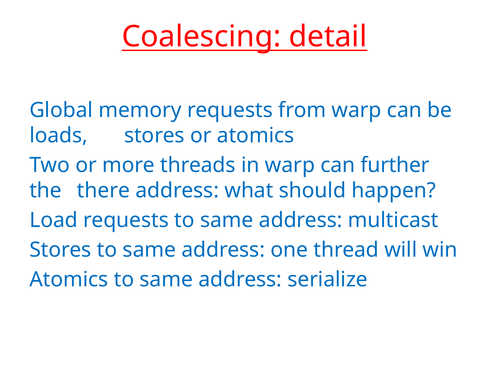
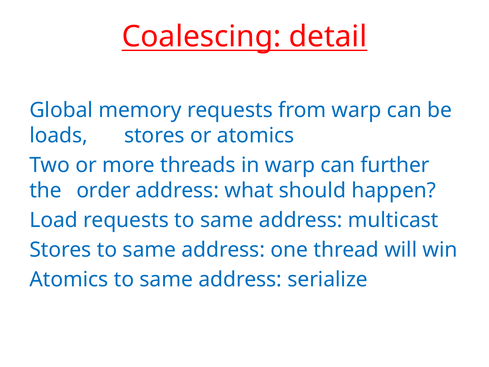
there: there -> order (103, 190)
